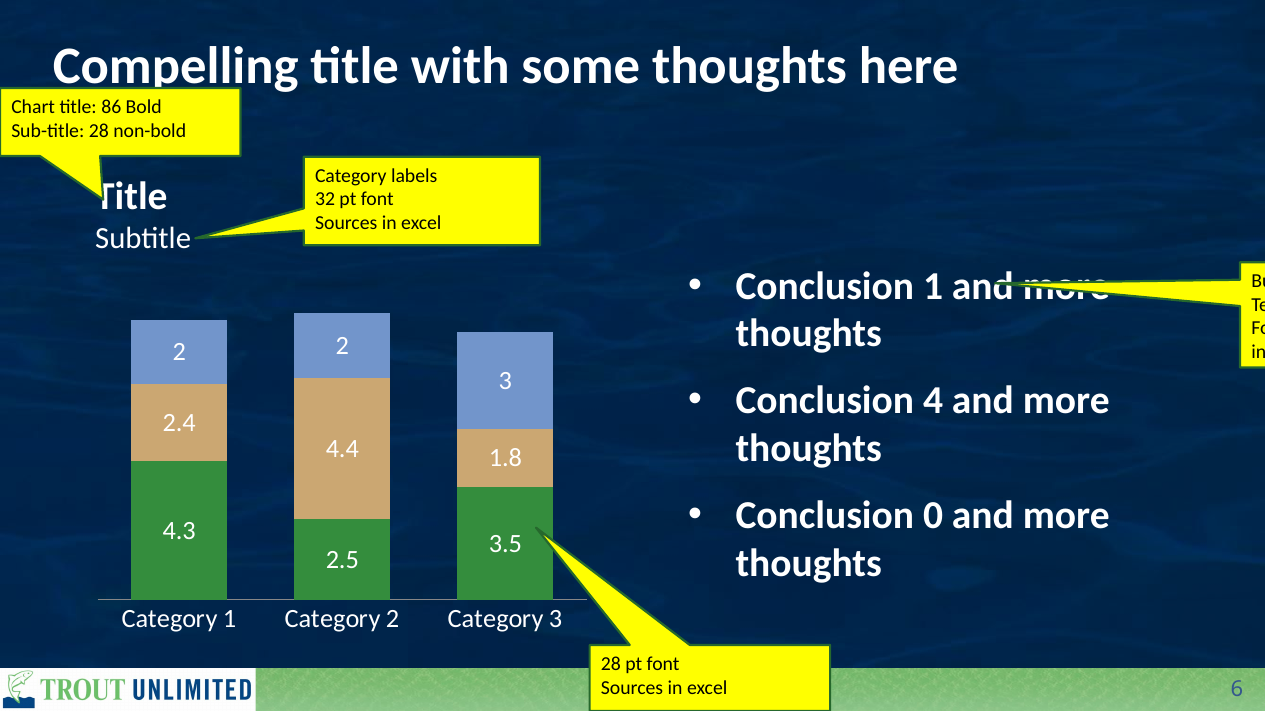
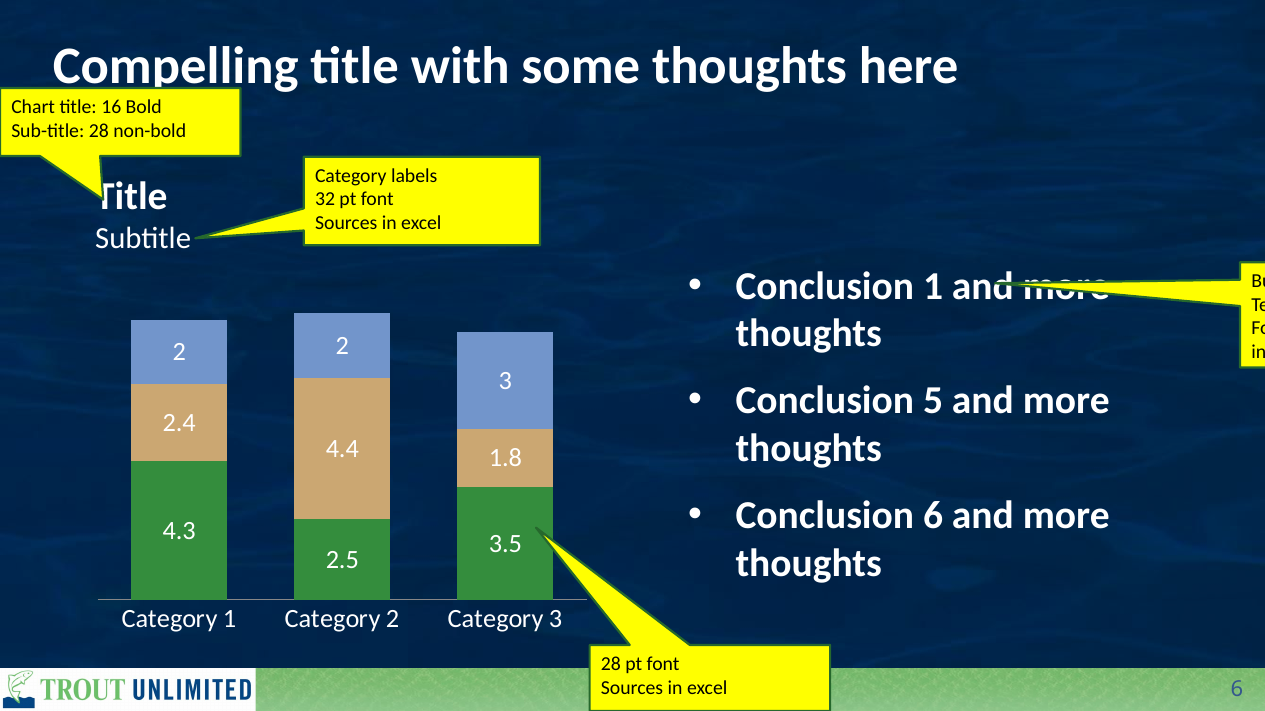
86: 86 -> 16 (111, 107)
4: 4 -> 5 (933, 401)
0: 0 -> 6 (933, 516)
